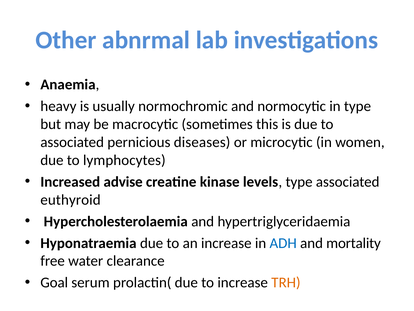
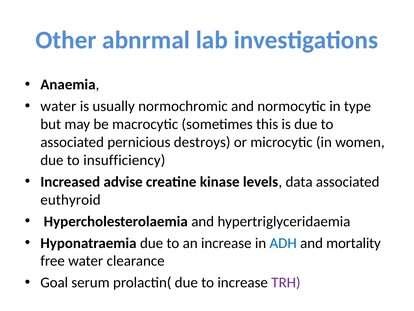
heavy: heavy -> water (58, 106)
diseases: diseases -> destroys (202, 142)
lymphocytes: lymphocytes -> insufficiency (124, 160)
levels type: type -> data (299, 182)
TRH colour: orange -> purple (286, 282)
